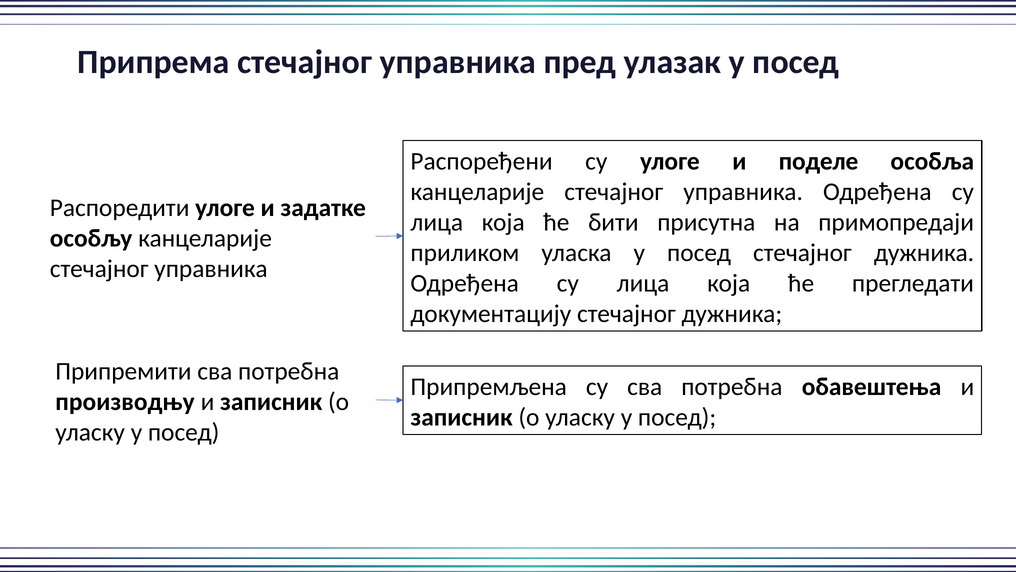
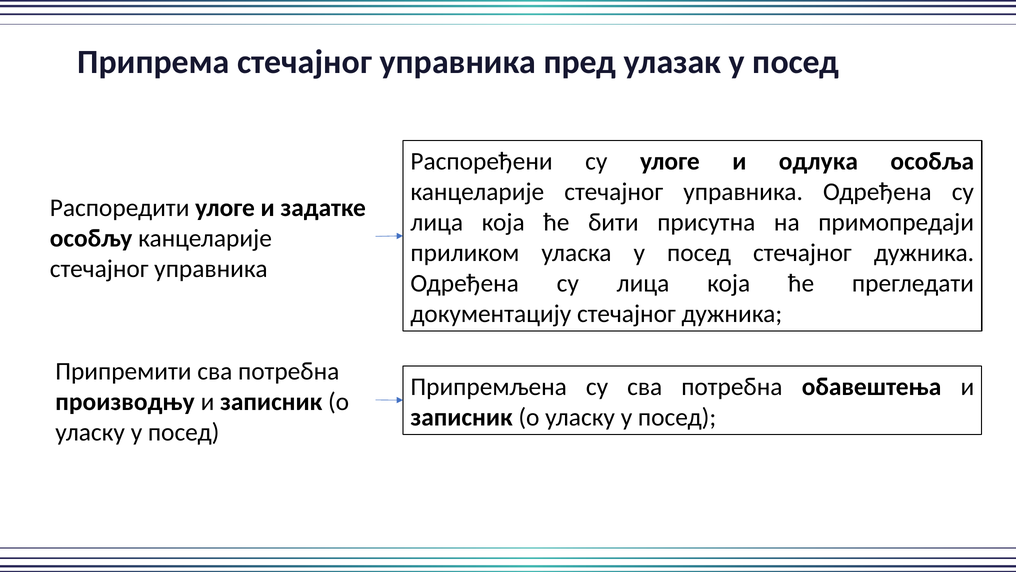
поделе: поделе -> одлука (818, 161)
